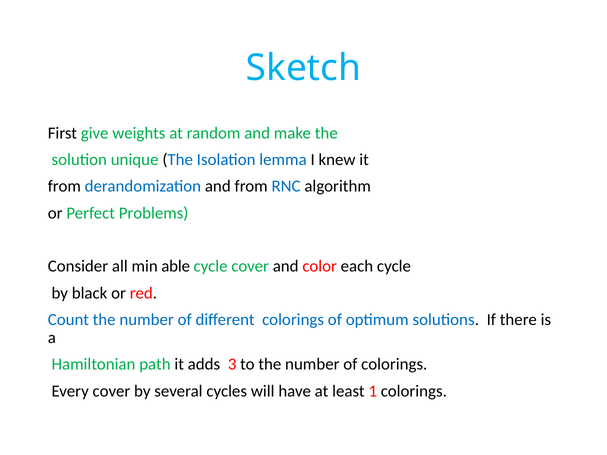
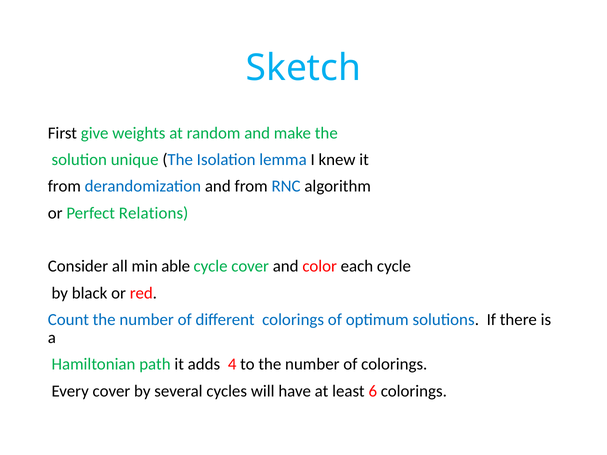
Problems: Problems -> Relations (154, 213)
3: 3 -> 4 (232, 365)
1: 1 -> 6 (373, 391)
